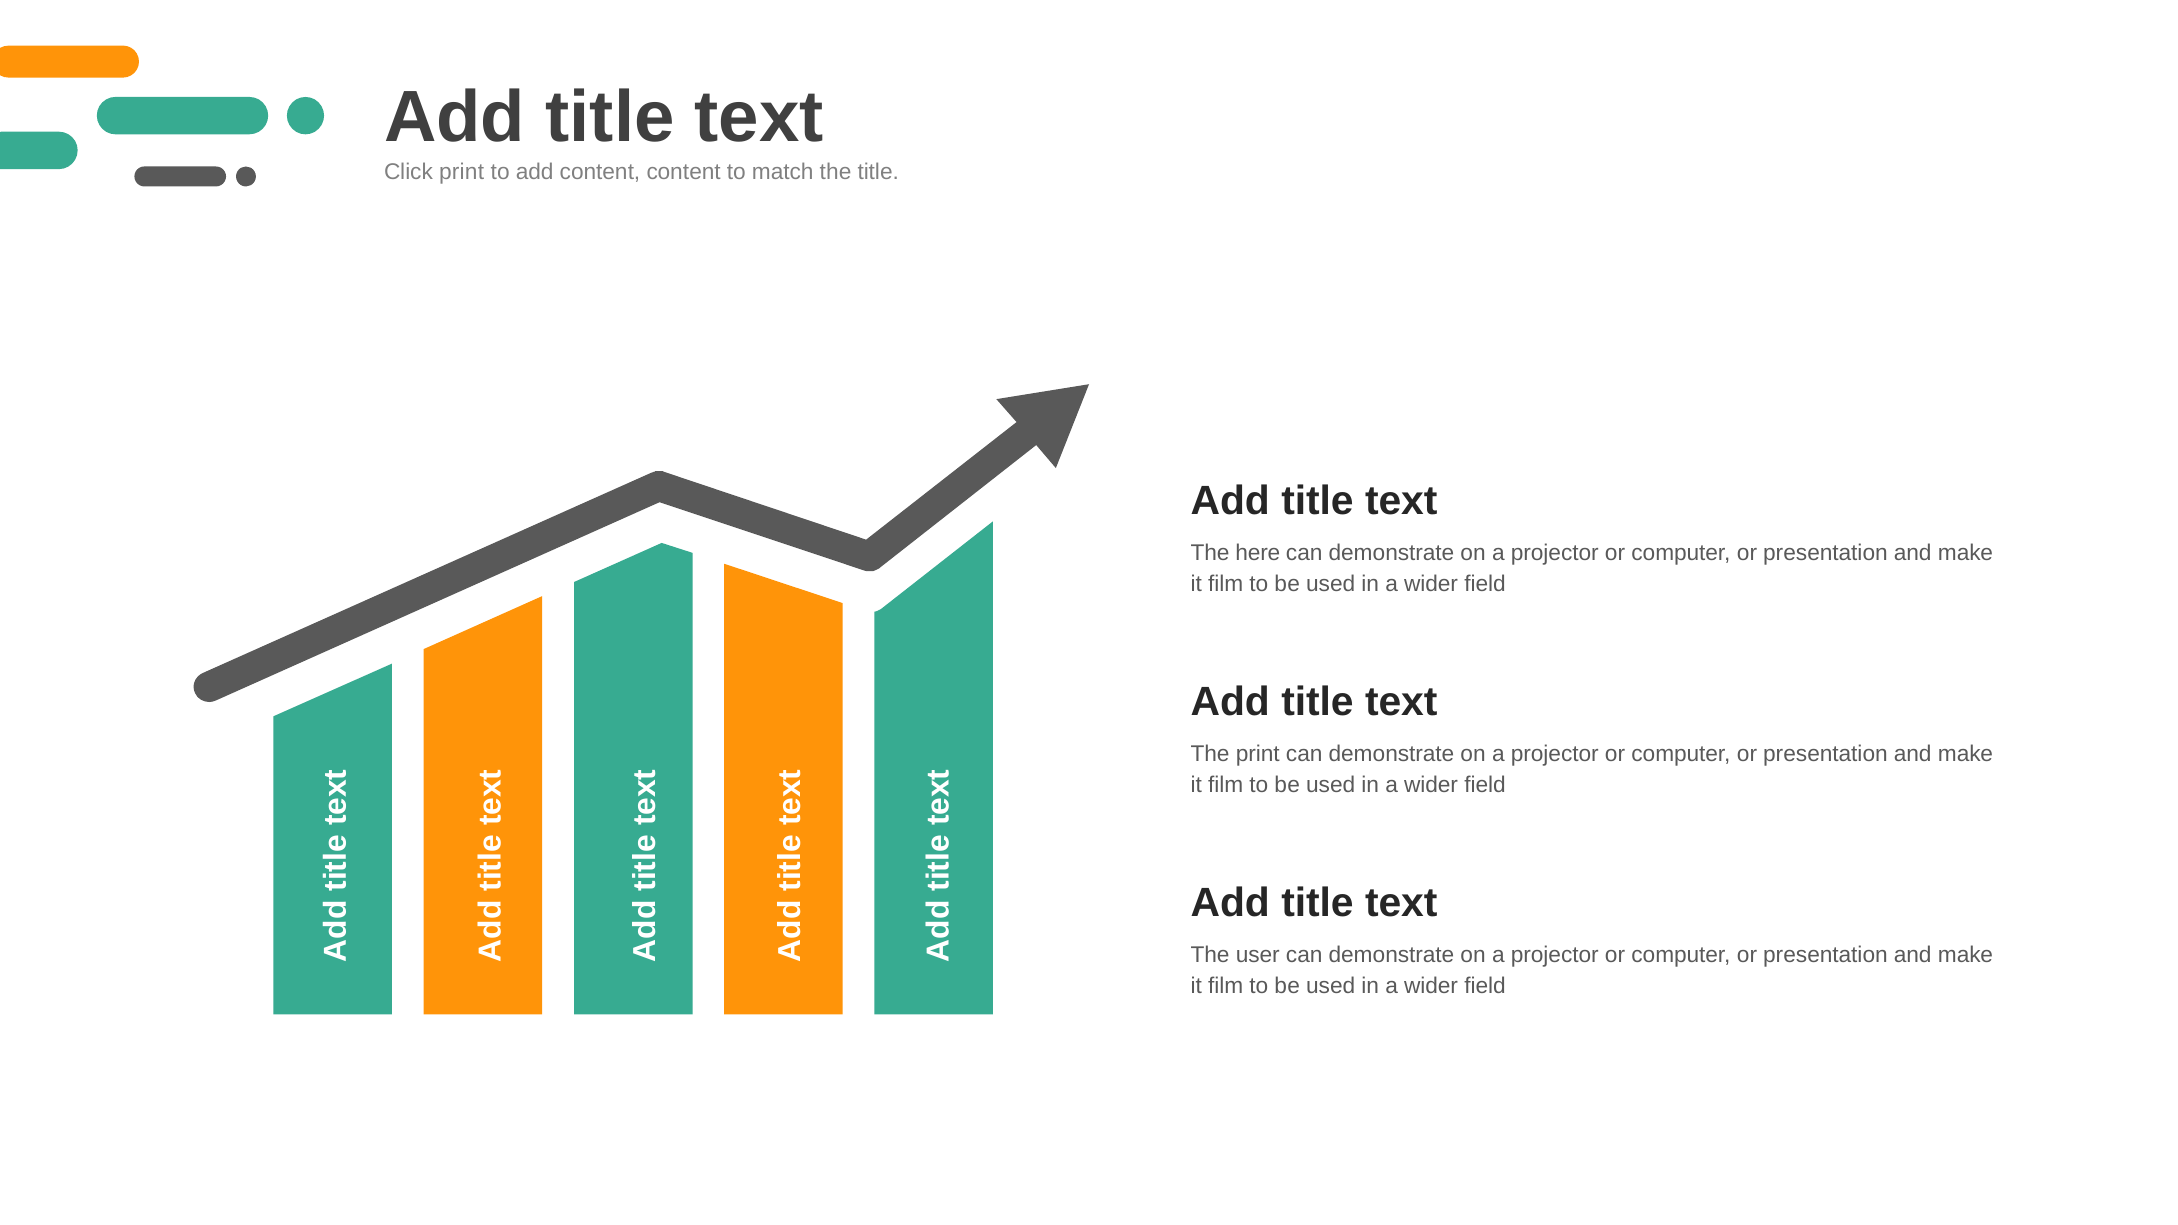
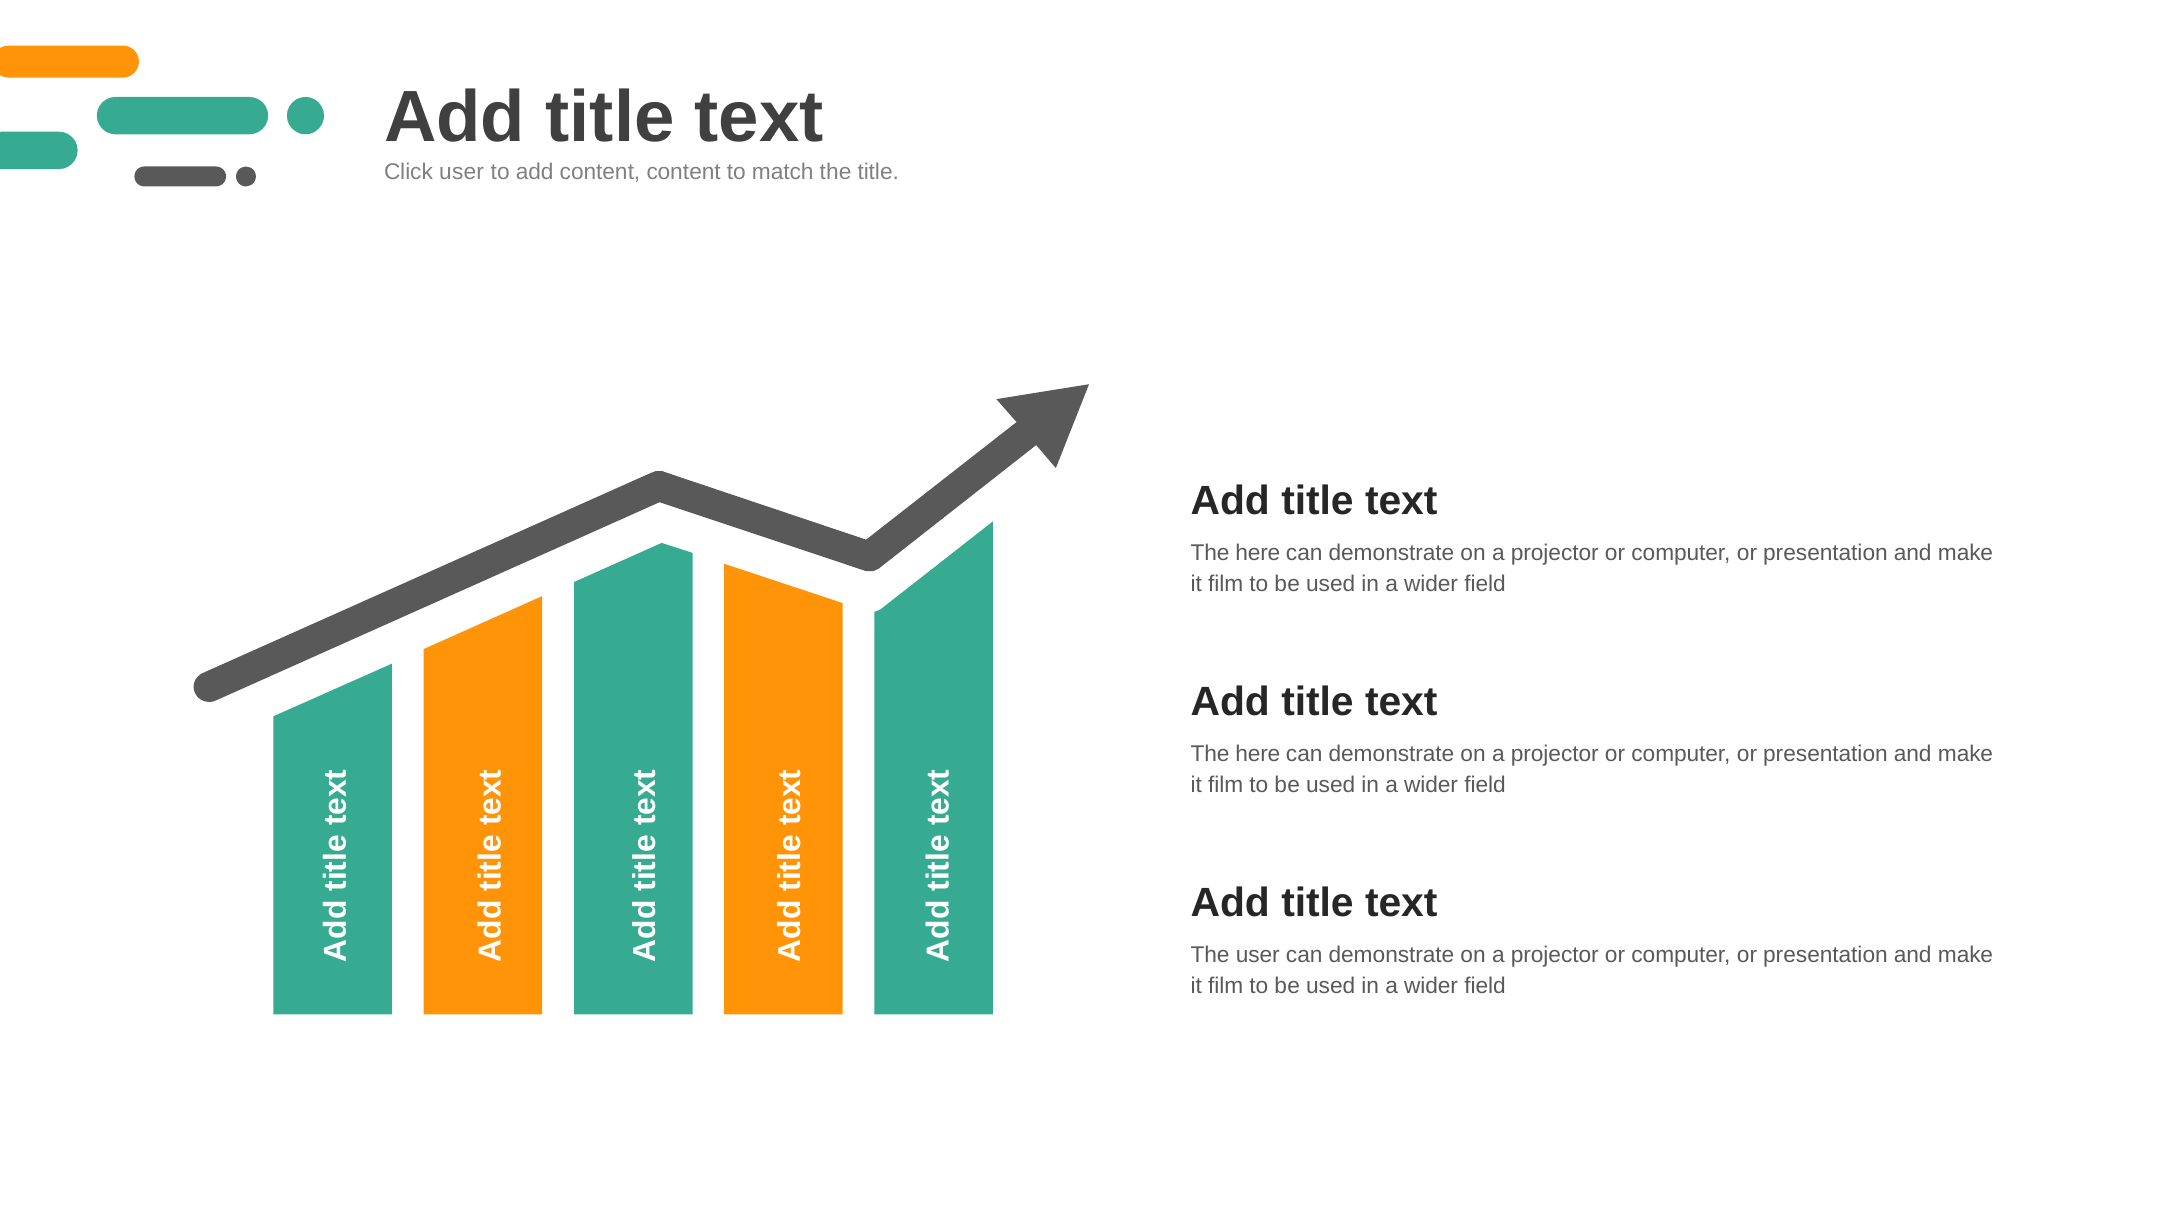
Click print: print -> user (462, 173)
print: print -> here (1258, 754)
